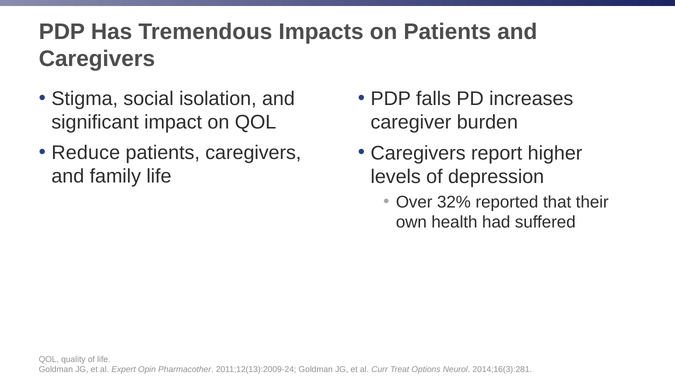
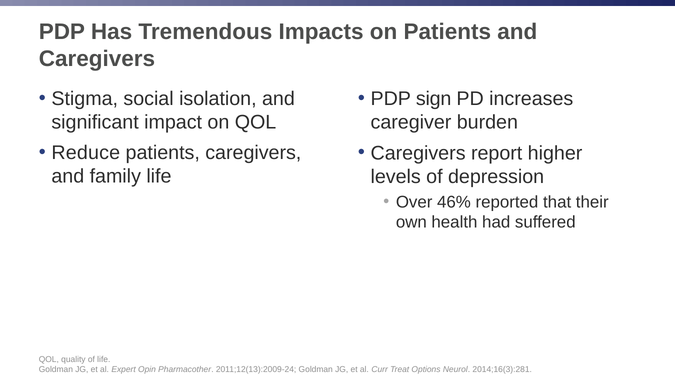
falls: falls -> sign (434, 99)
32%: 32% -> 46% (454, 202)
